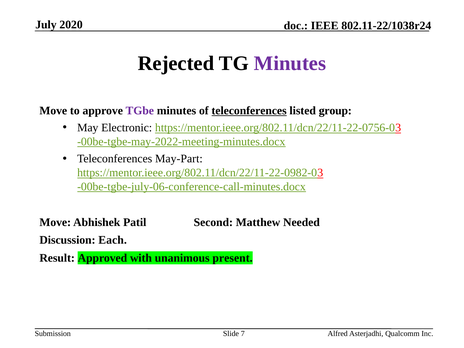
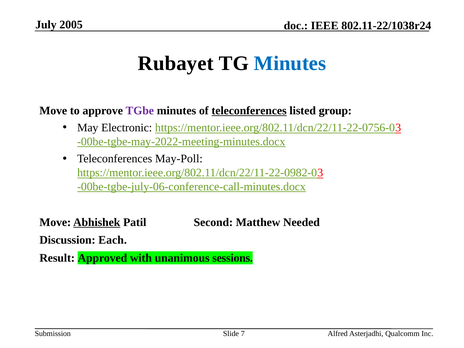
2020: 2020 -> 2005 (71, 25)
Rejected: Rejected -> Rubayet (176, 63)
Minutes colour: purple -> blue (290, 63)
May-Part: May-Part -> May-Poll (179, 159)
Abhishek underline: none -> present (97, 222)
present: present -> sessions (233, 258)
